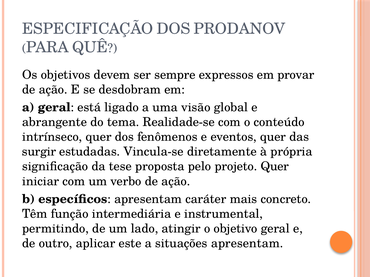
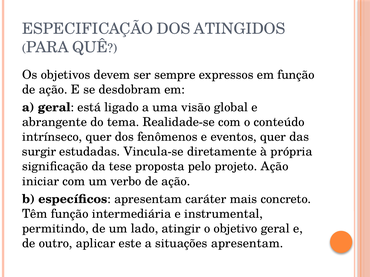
PRODANOV: PRODANOV -> ATINGIDOS (240, 29)
em provar: provar -> função (296, 75)
projeto Quer: Quer -> Ação (275, 167)
